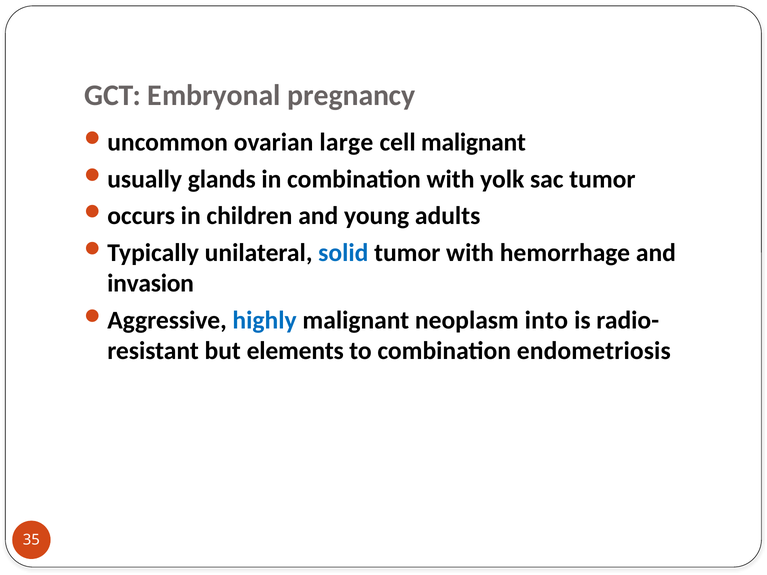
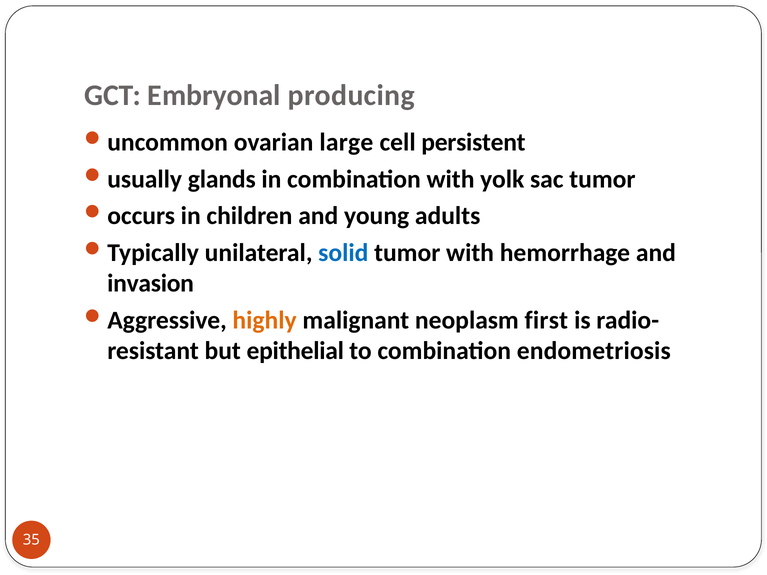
pregnancy: pregnancy -> producing (351, 95)
cell malignant: malignant -> persistent (473, 142)
highly colour: blue -> orange (265, 321)
into: into -> first (546, 321)
elements: elements -> epithelial (295, 351)
